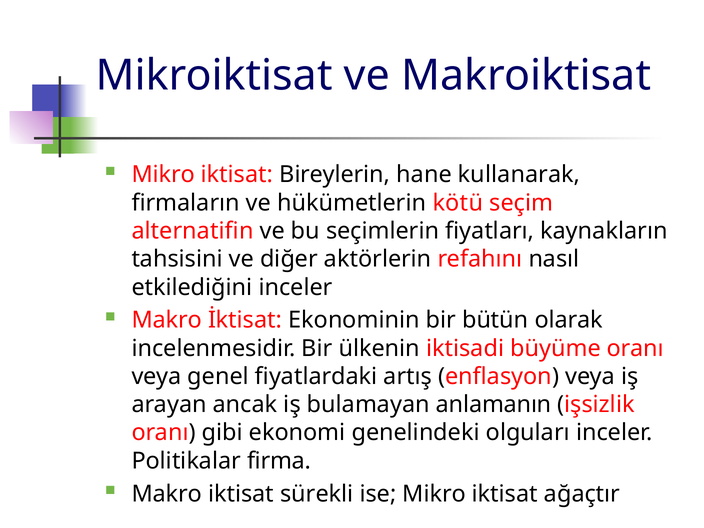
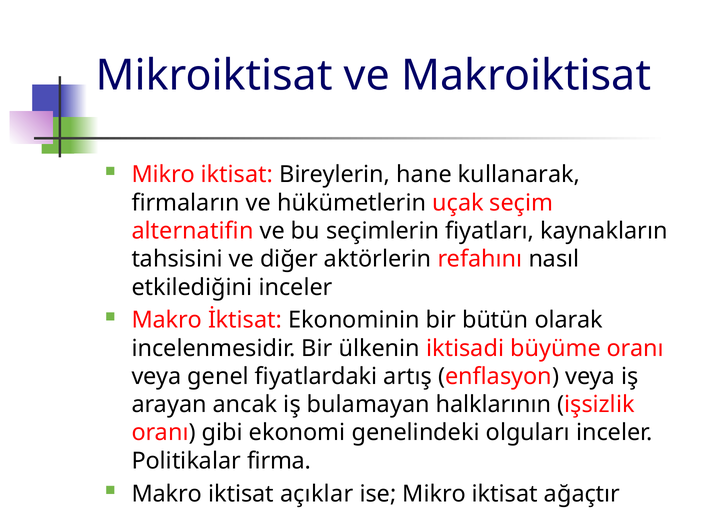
kötü: kötü -> uçak (458, 203)
anlamanın: anlamanın -> halklarının (494, 405)
sürekli: sürekli -> açıklar (317, 494)
